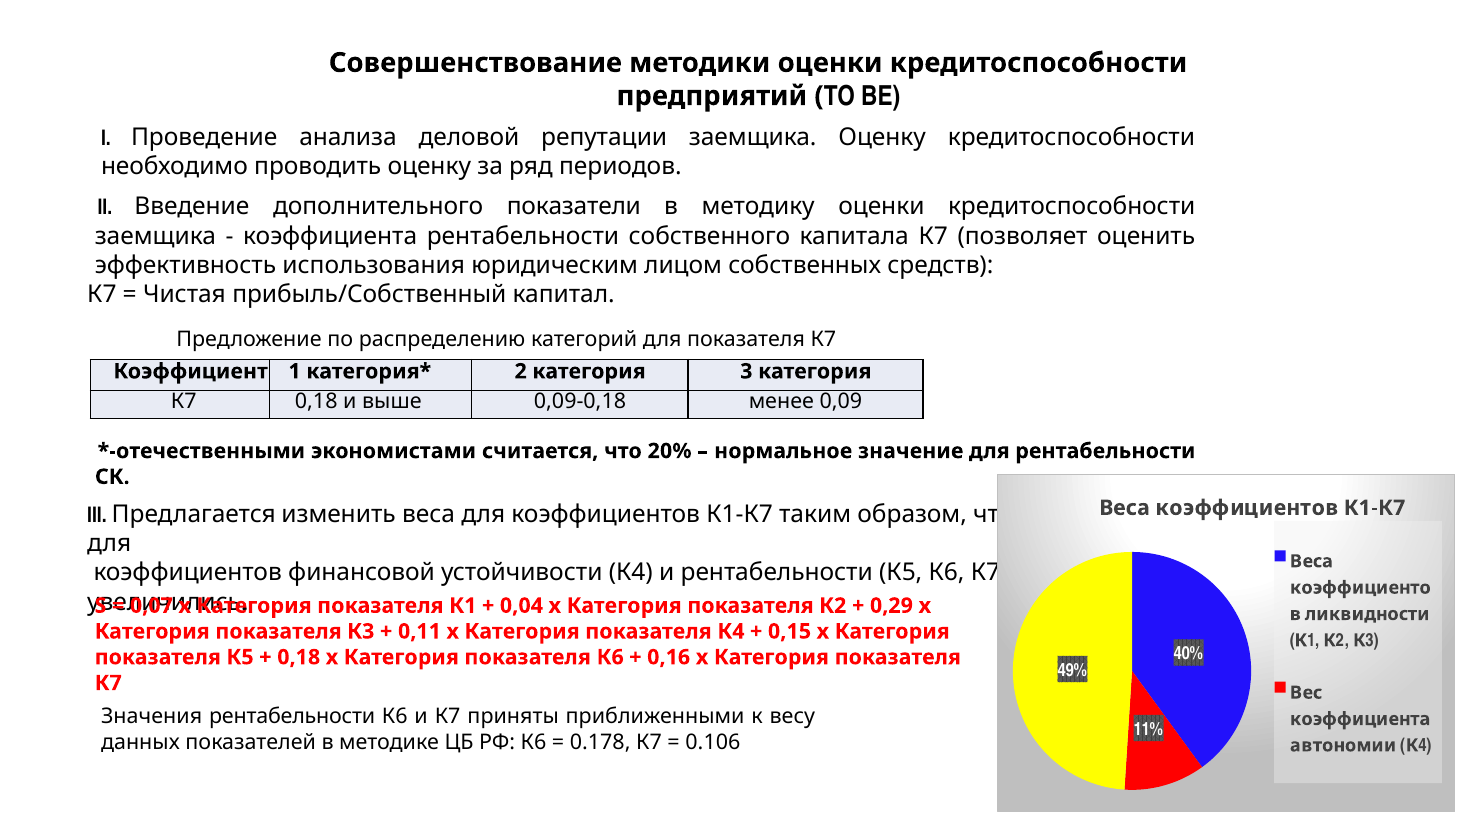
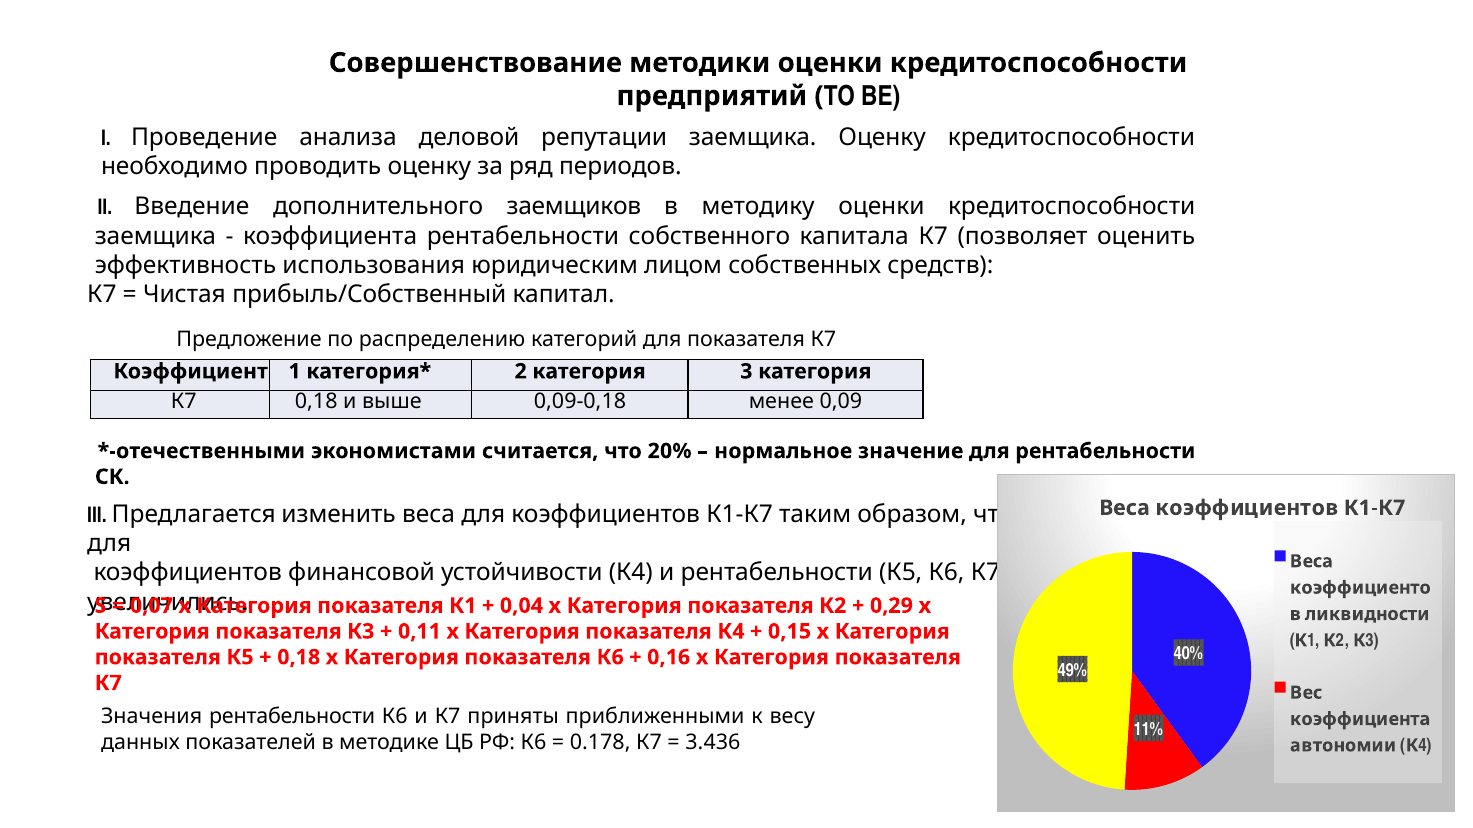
показатели: показатели -> заемщиков (574, 207)
0.106: 0.106 -> 3.436 (713, 742)
